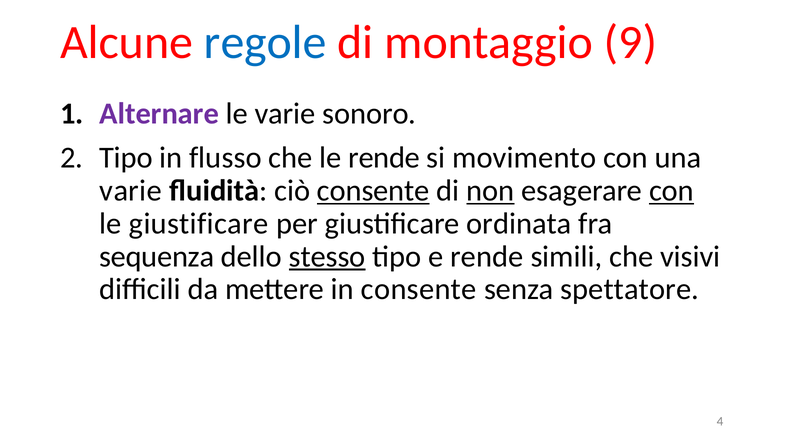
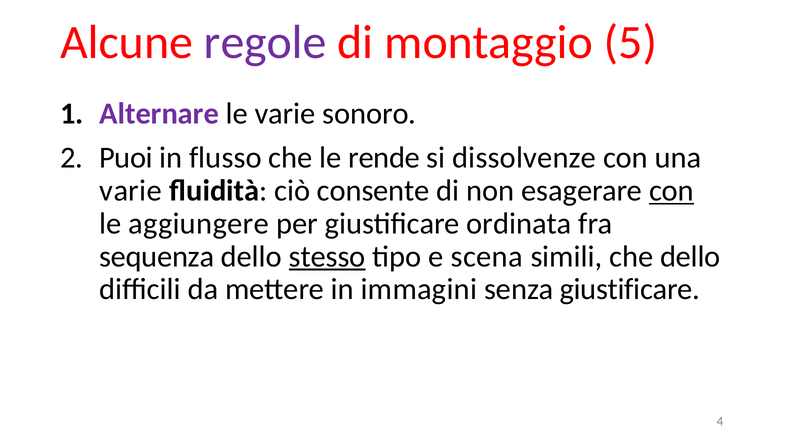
regole colour: blue -> purple (265, 42)
9: 9 -> 5 (630, 42)
Tipo: Tipo -> Puoi (126, 158)
movimento: movimento -> dissolvenze (524, 158)
consente underline: present -> none (373, 191)
non underline: present -> none (490, 191)
le giustificare: giustificare -> aggiungere (199, 224)
e rende: rende -> scena (487, 257)
che visivi: visivi -> dello (690, 257)
in consente: consente -> immagini (419, 290)
senza spettatore: spettatore -> giustificare (630, 290)
